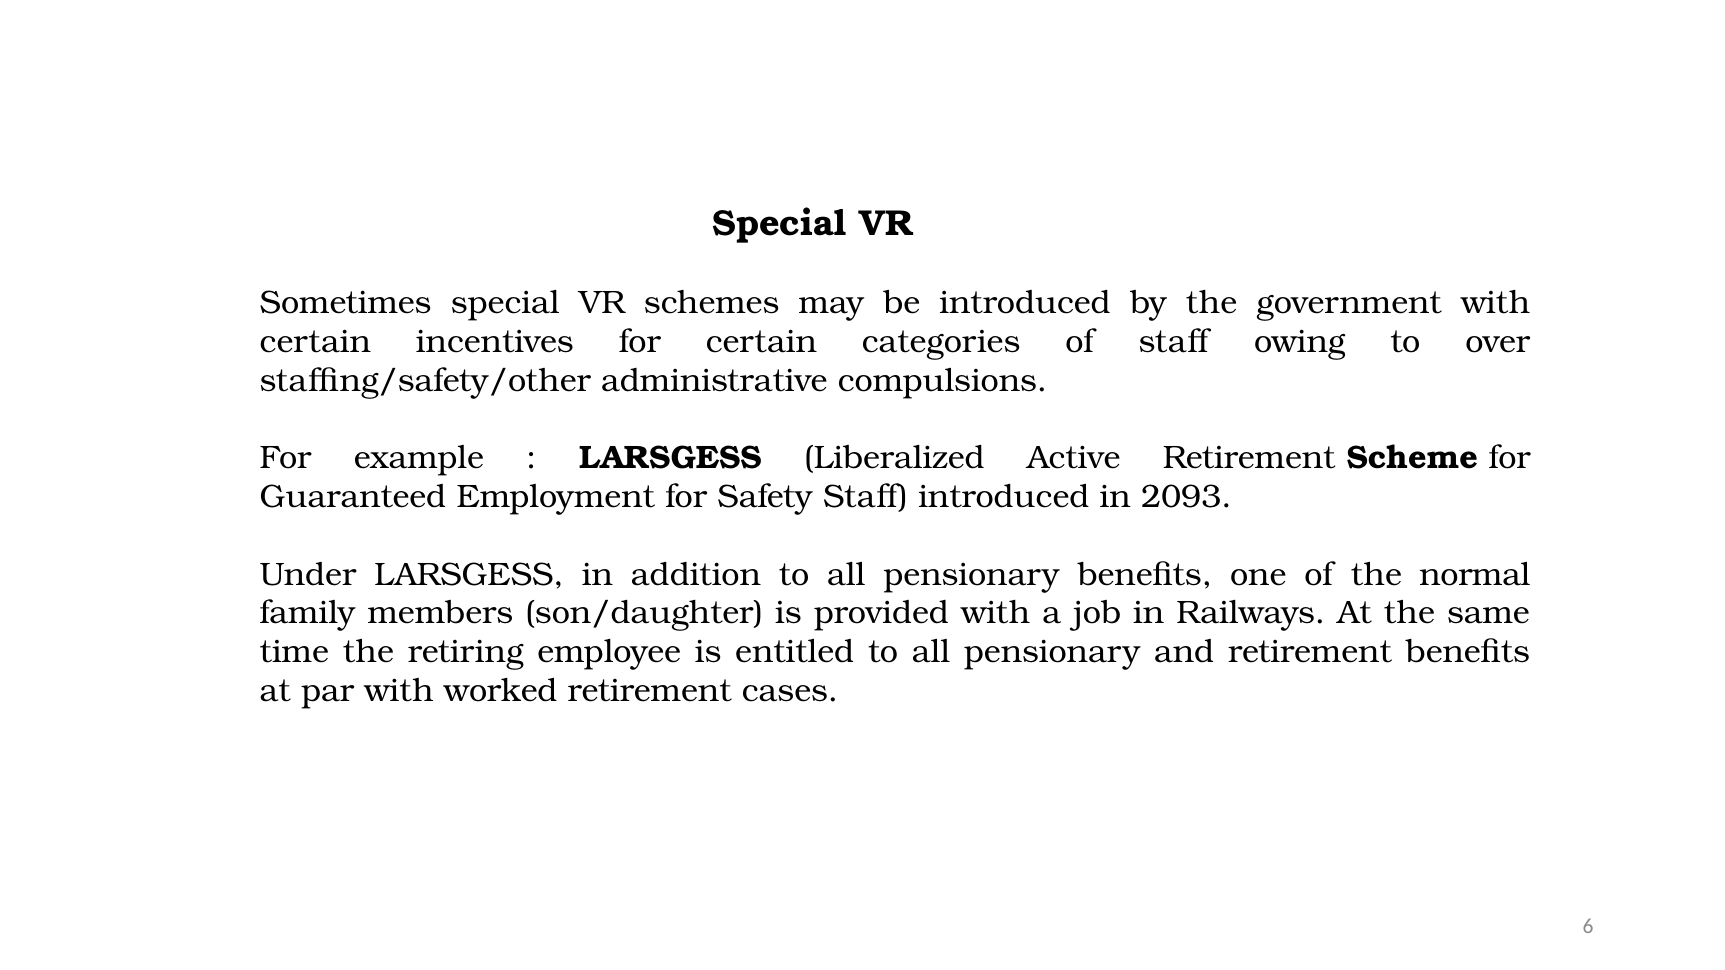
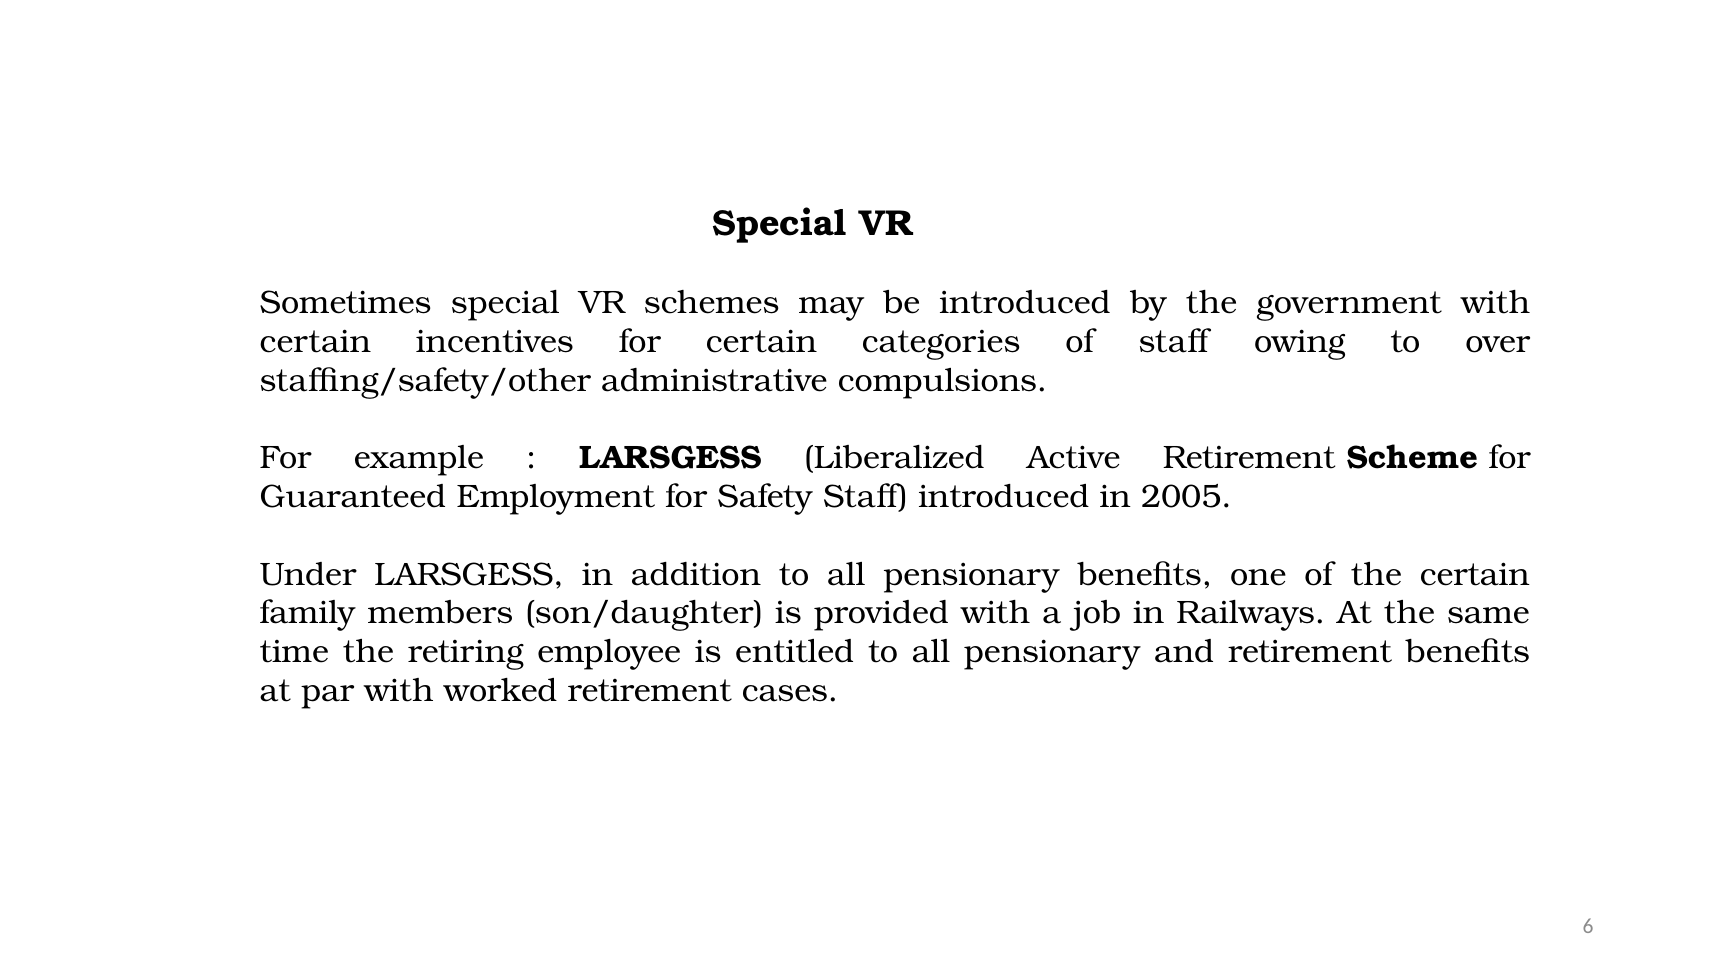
2093: 2093 -> 2005 (1186, 497)
the normal: normal -> certain (1475, 575)
